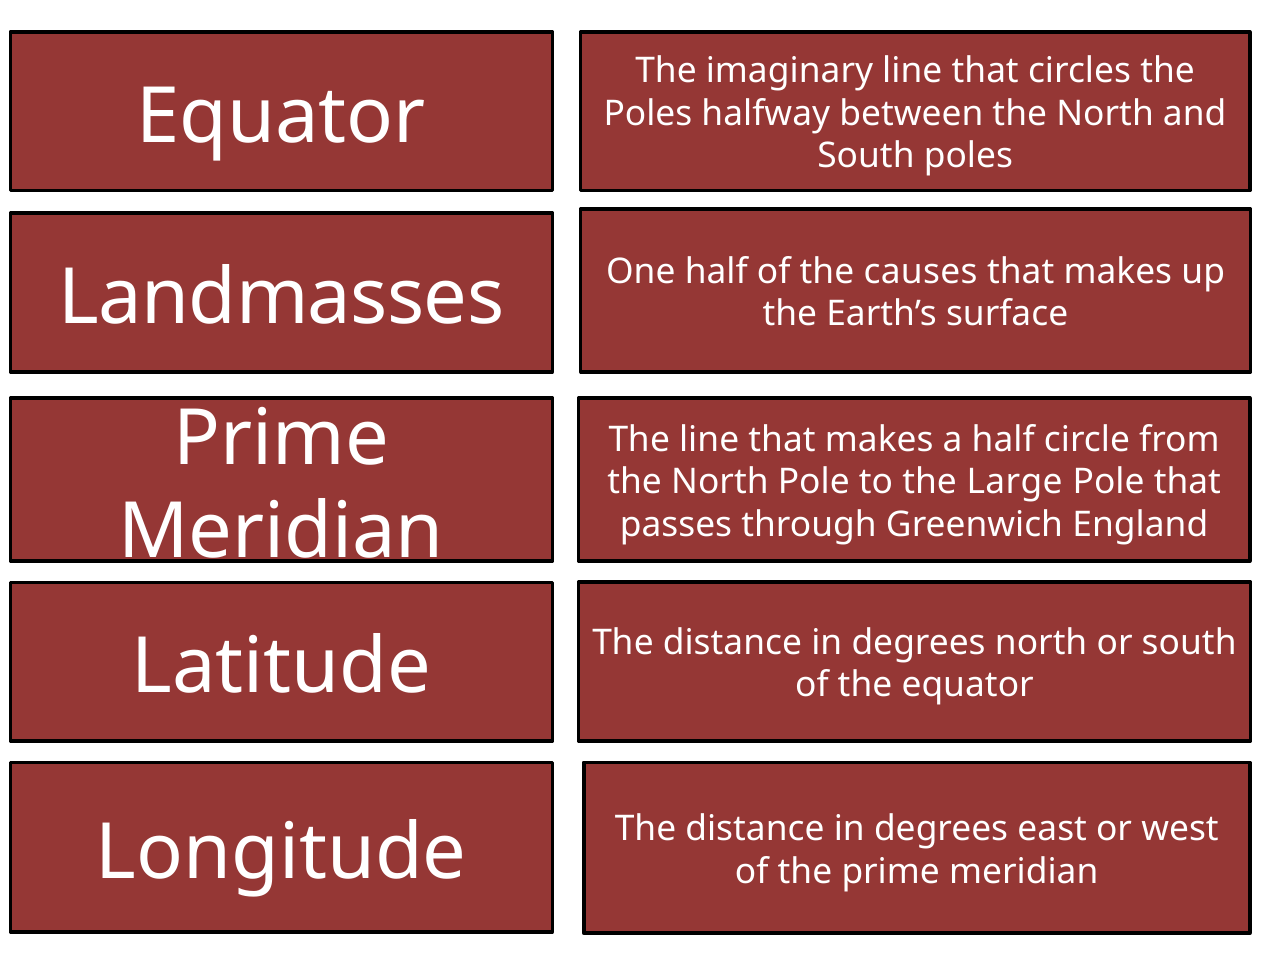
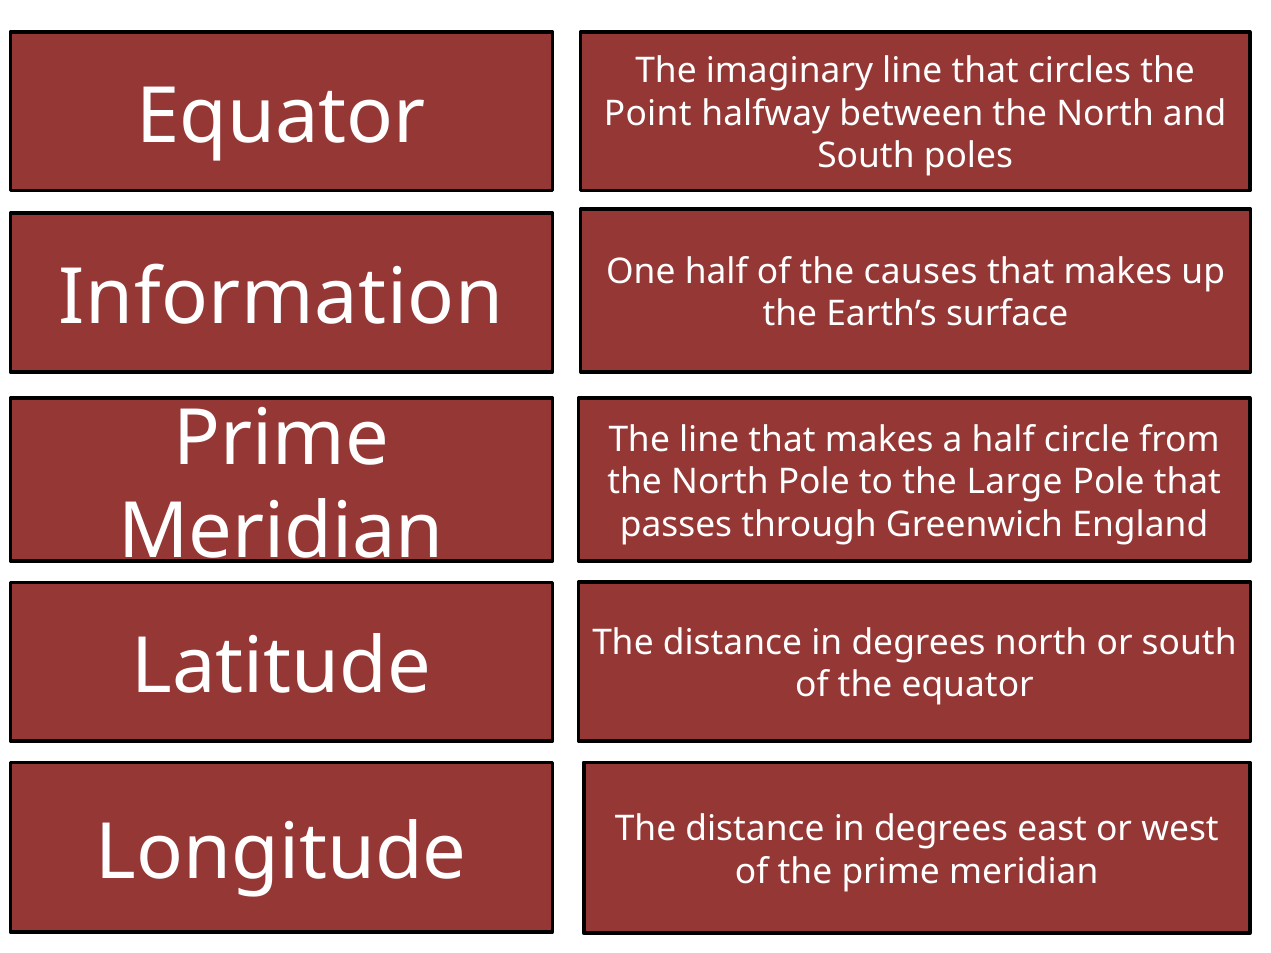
Poles: Poles -> Point (648, 114)
Landmasses: Landmasses -> Information (281, 298)
